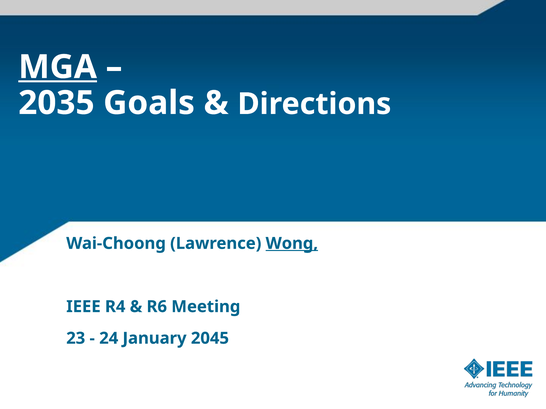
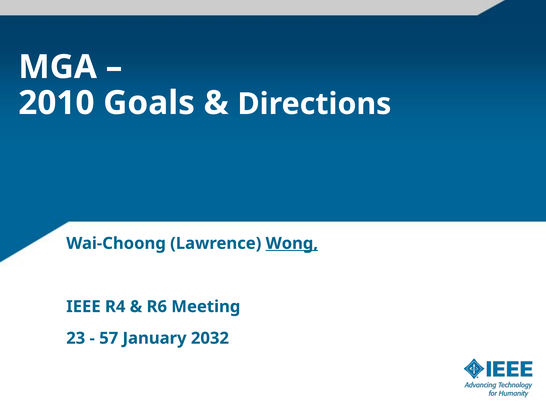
MGA underline: present -> none (58, 67)
2035: 2035 -> 2010 (56, 103)
24: 24 -> 57 (109, 339)
2045: 2045 -> 2032 (210, 339)
